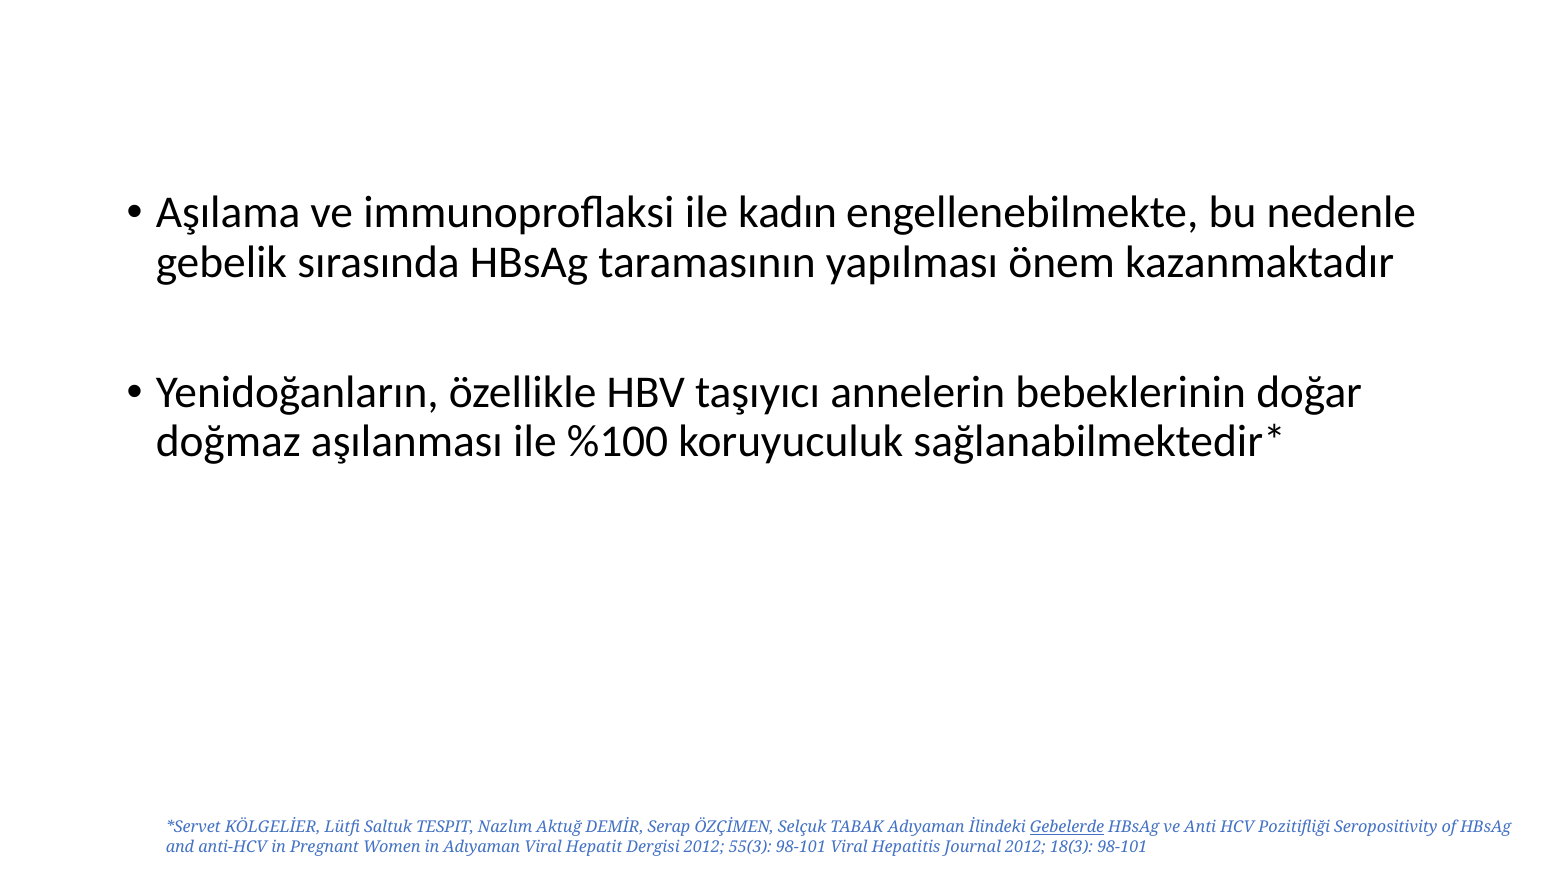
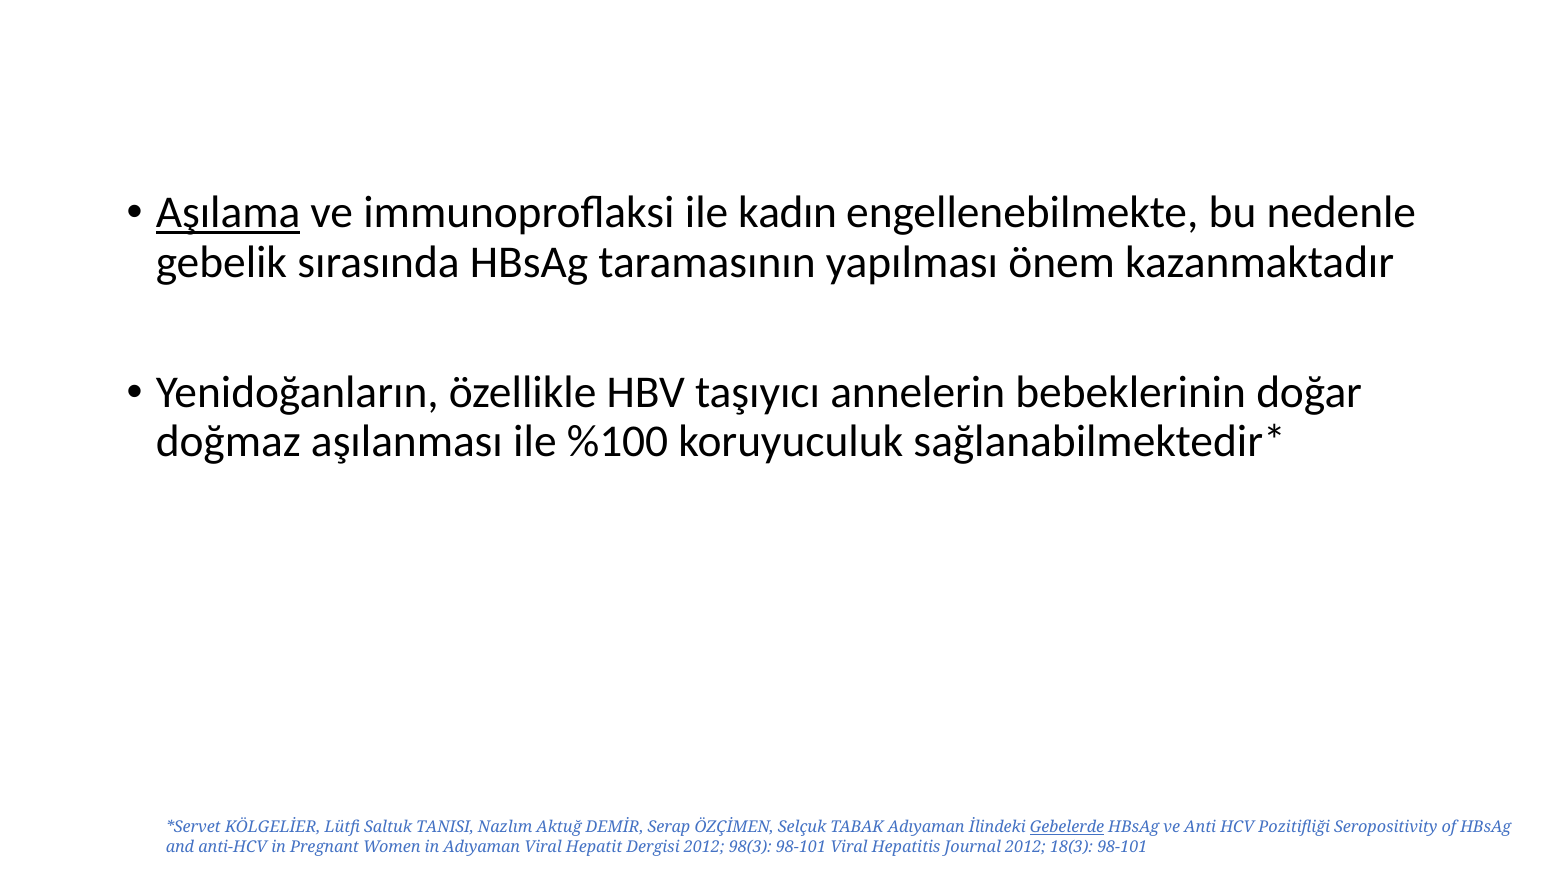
Aşılama underline: none -> present (228, 213)
TESPIT: TESPIT -> TANISI (445, 827)
55(3: 55(3 -> 98(3 (750, 846)
